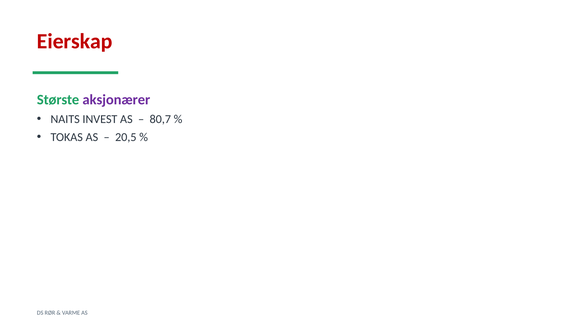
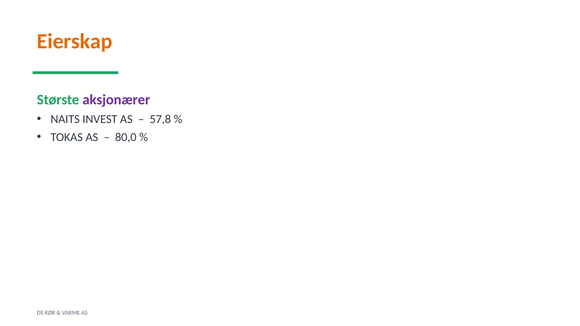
Eierskap colour: red -> orange (75, 41)
80,7: 80,7 -> 57,8 (160, 119)
20,5: 20,5 -> 80,0 (126, 137)
